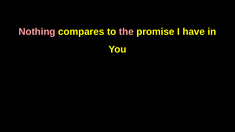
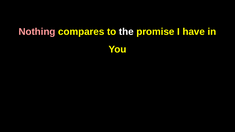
the colour: pink -> white (126, 32)
